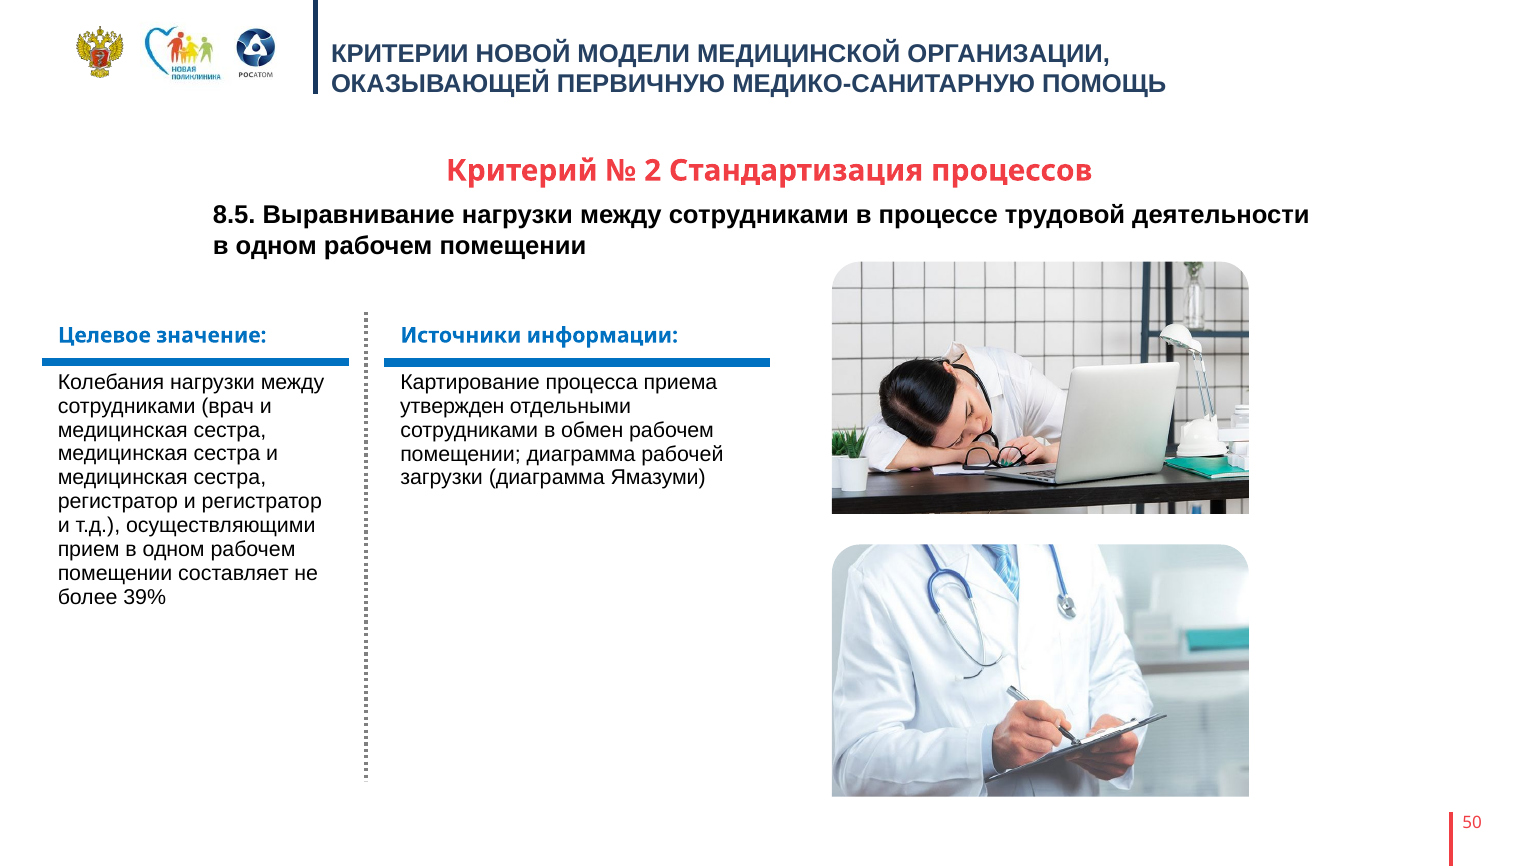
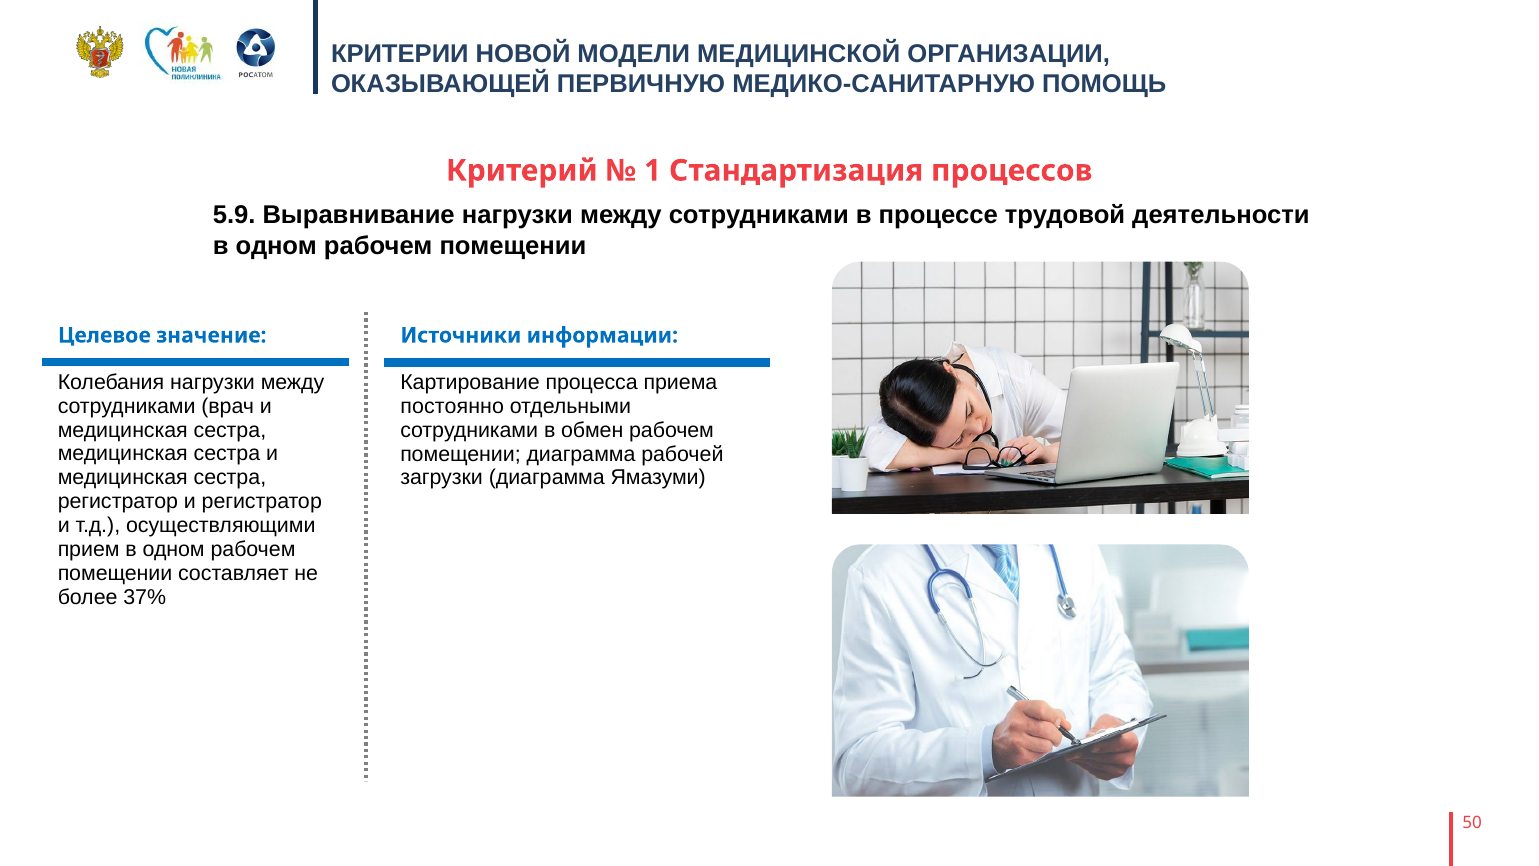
2: 2 -> 1 (653, 171)
8.5: 8.5 -> 5.9 (234, 215)
утвержден: утвержден -> постоянно (452, 406)
39%: 39% -> 37% (145, 597)
